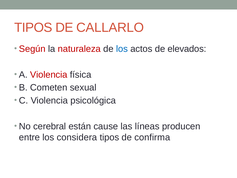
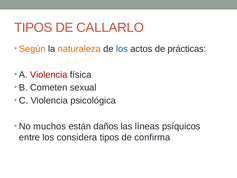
Según colour: red -> orange (32, 49)
naturaleza colour: red -> orange (79, 49)
elevados: elevados -> prácticas (187, 49)
cerebral: cerebral -> muchos (50, 126)
cause: cause -> daños (106, 126)
producen: producen -> psíquicos (181, 126)
